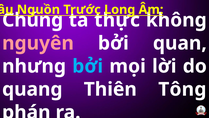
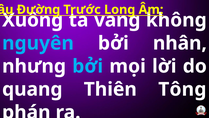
Nguồn: Nguồn -> Đường (38, 10)
Chúng: Chúng -> Xuống (33, 20)
thực: thực -> vang (117, 20)
nguyên colour: pink -> light blue (38, 43)
quan: quan -> nhân (180, 43)
